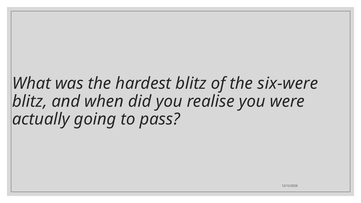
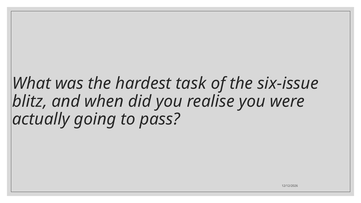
hardest blitz: blitz -> task (191, 84)
six-were: six-were -> six-issue (288, 84)
